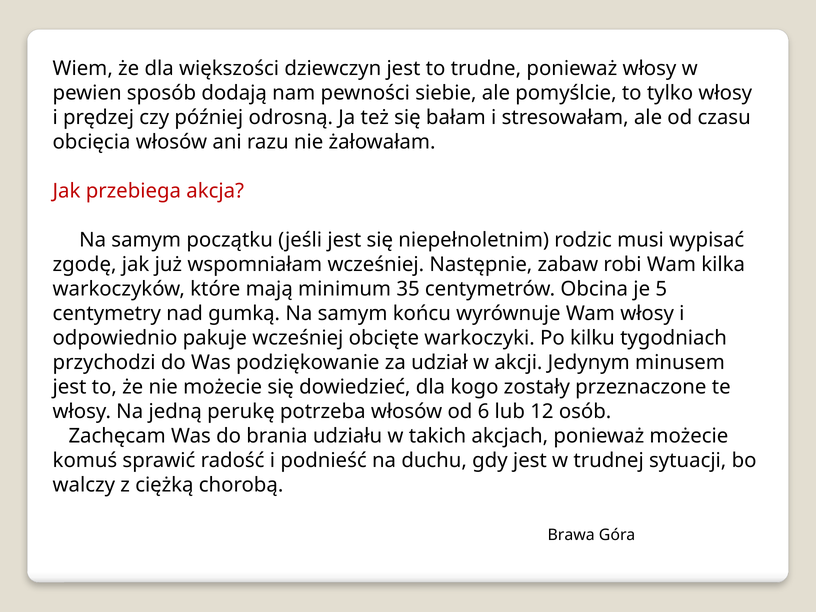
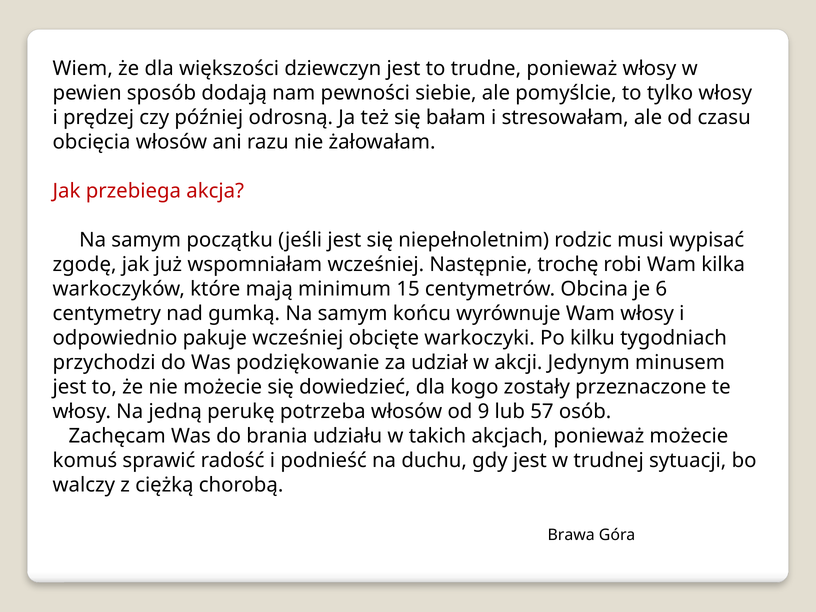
zabaw: zabaw -> trochę (568, 264)
35: 35 -> 15 (408, 289)
5: 5 -> 6 (661, 289)
6: 6 -> 9 (484, 411)
12: 12 -> 57 (542, 411)
